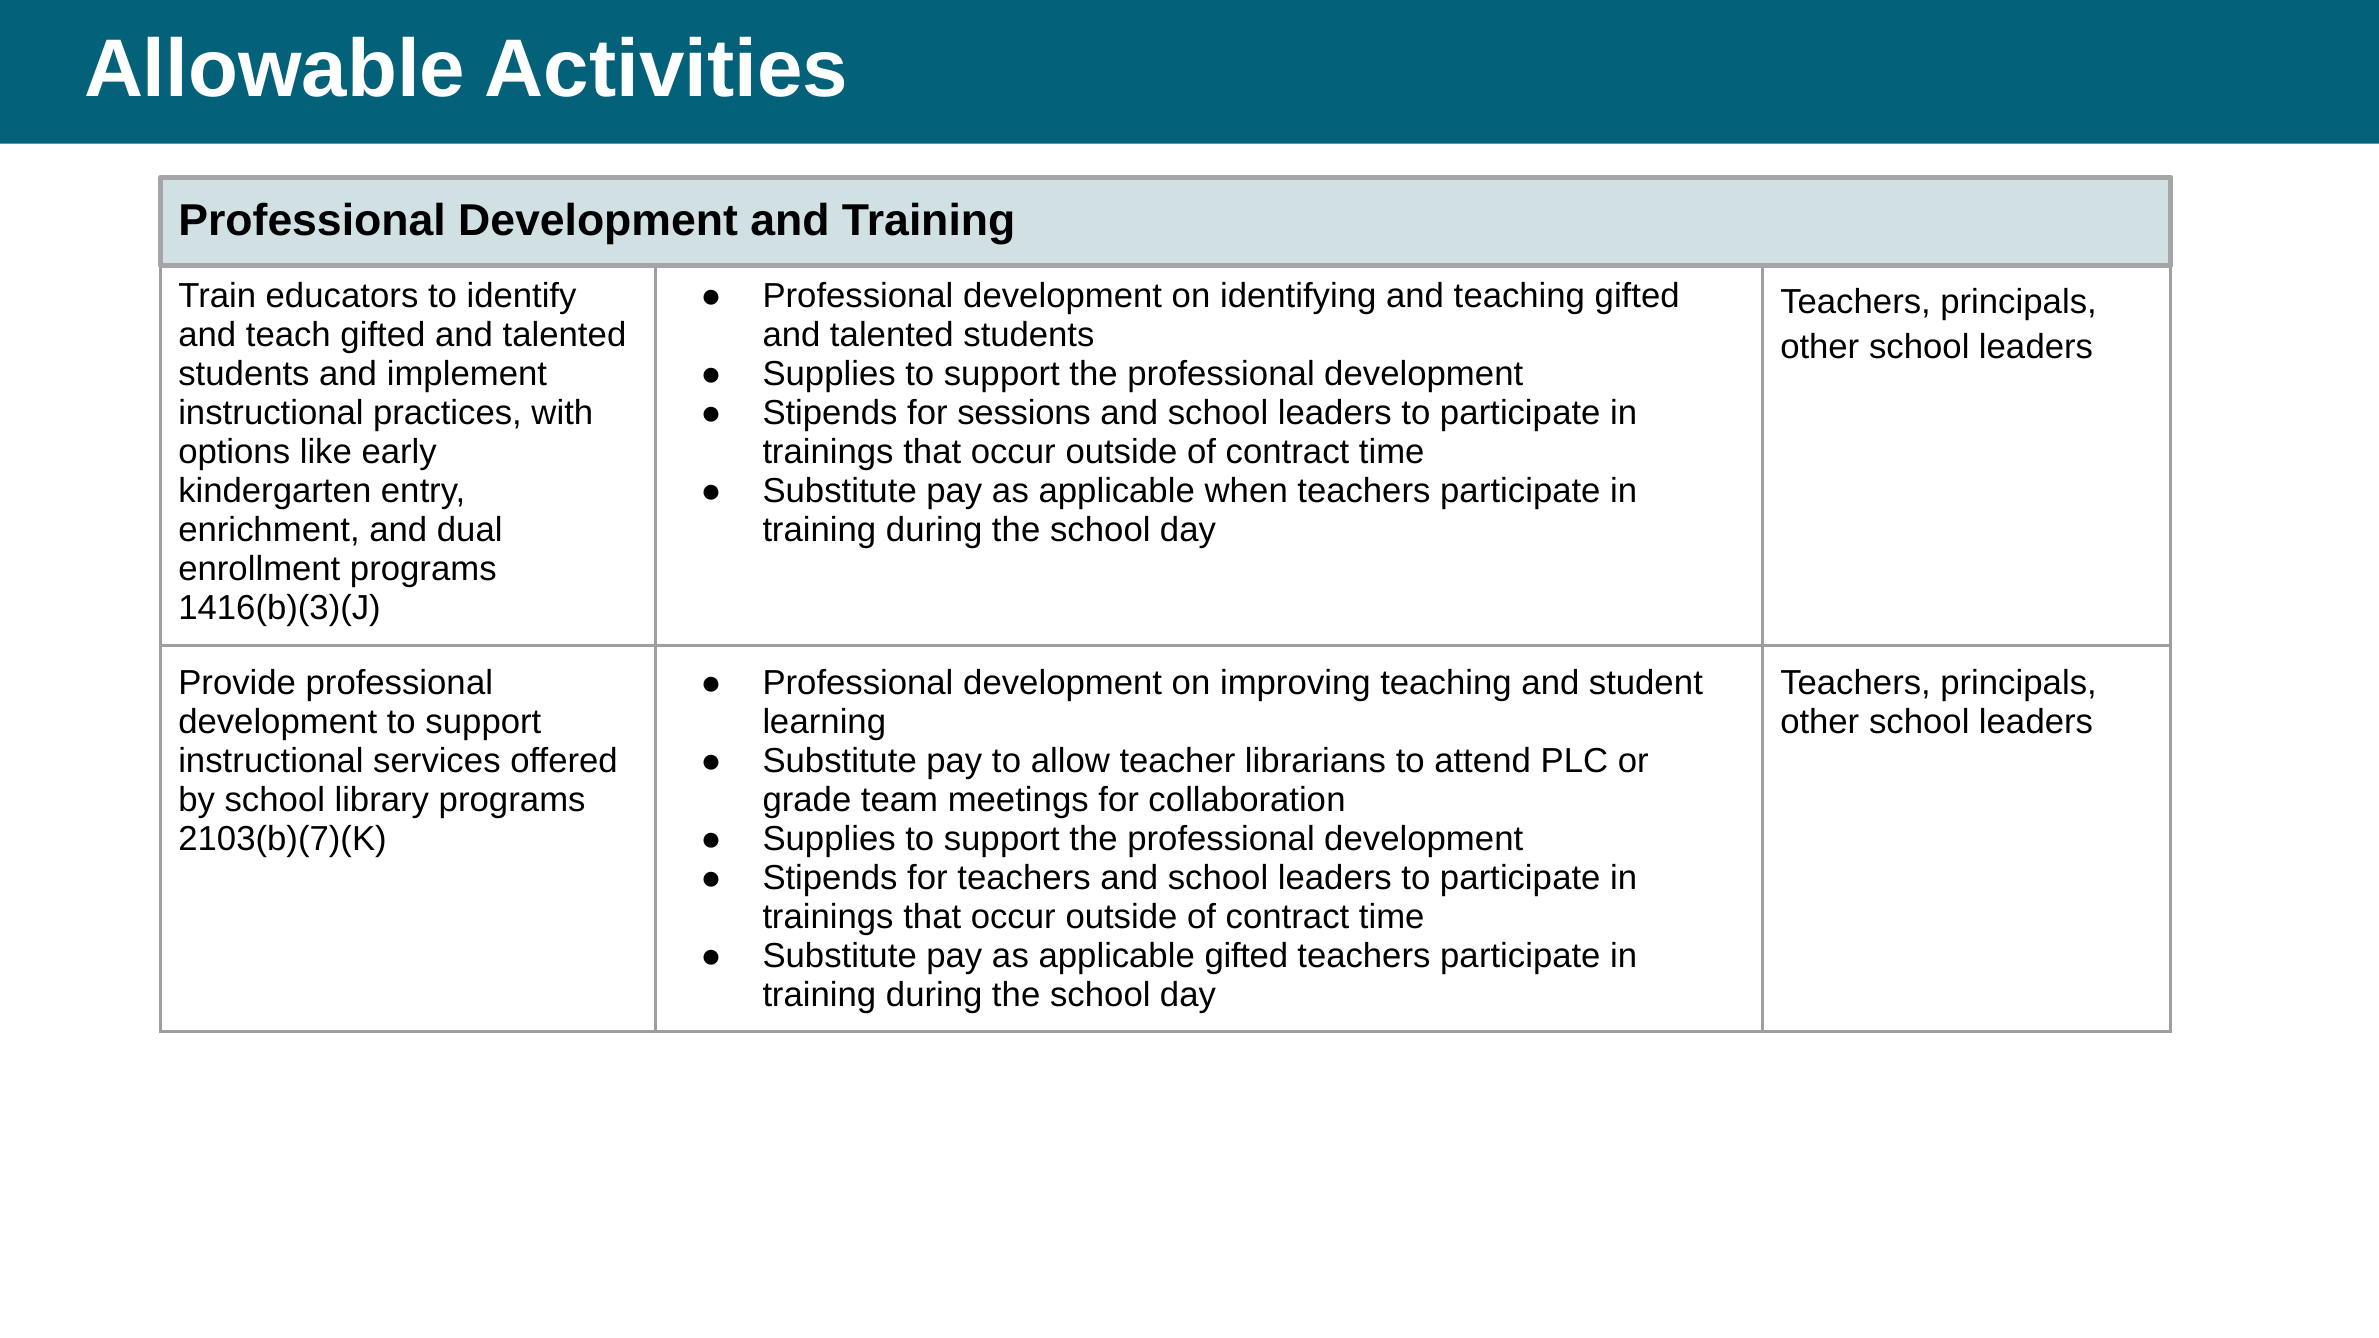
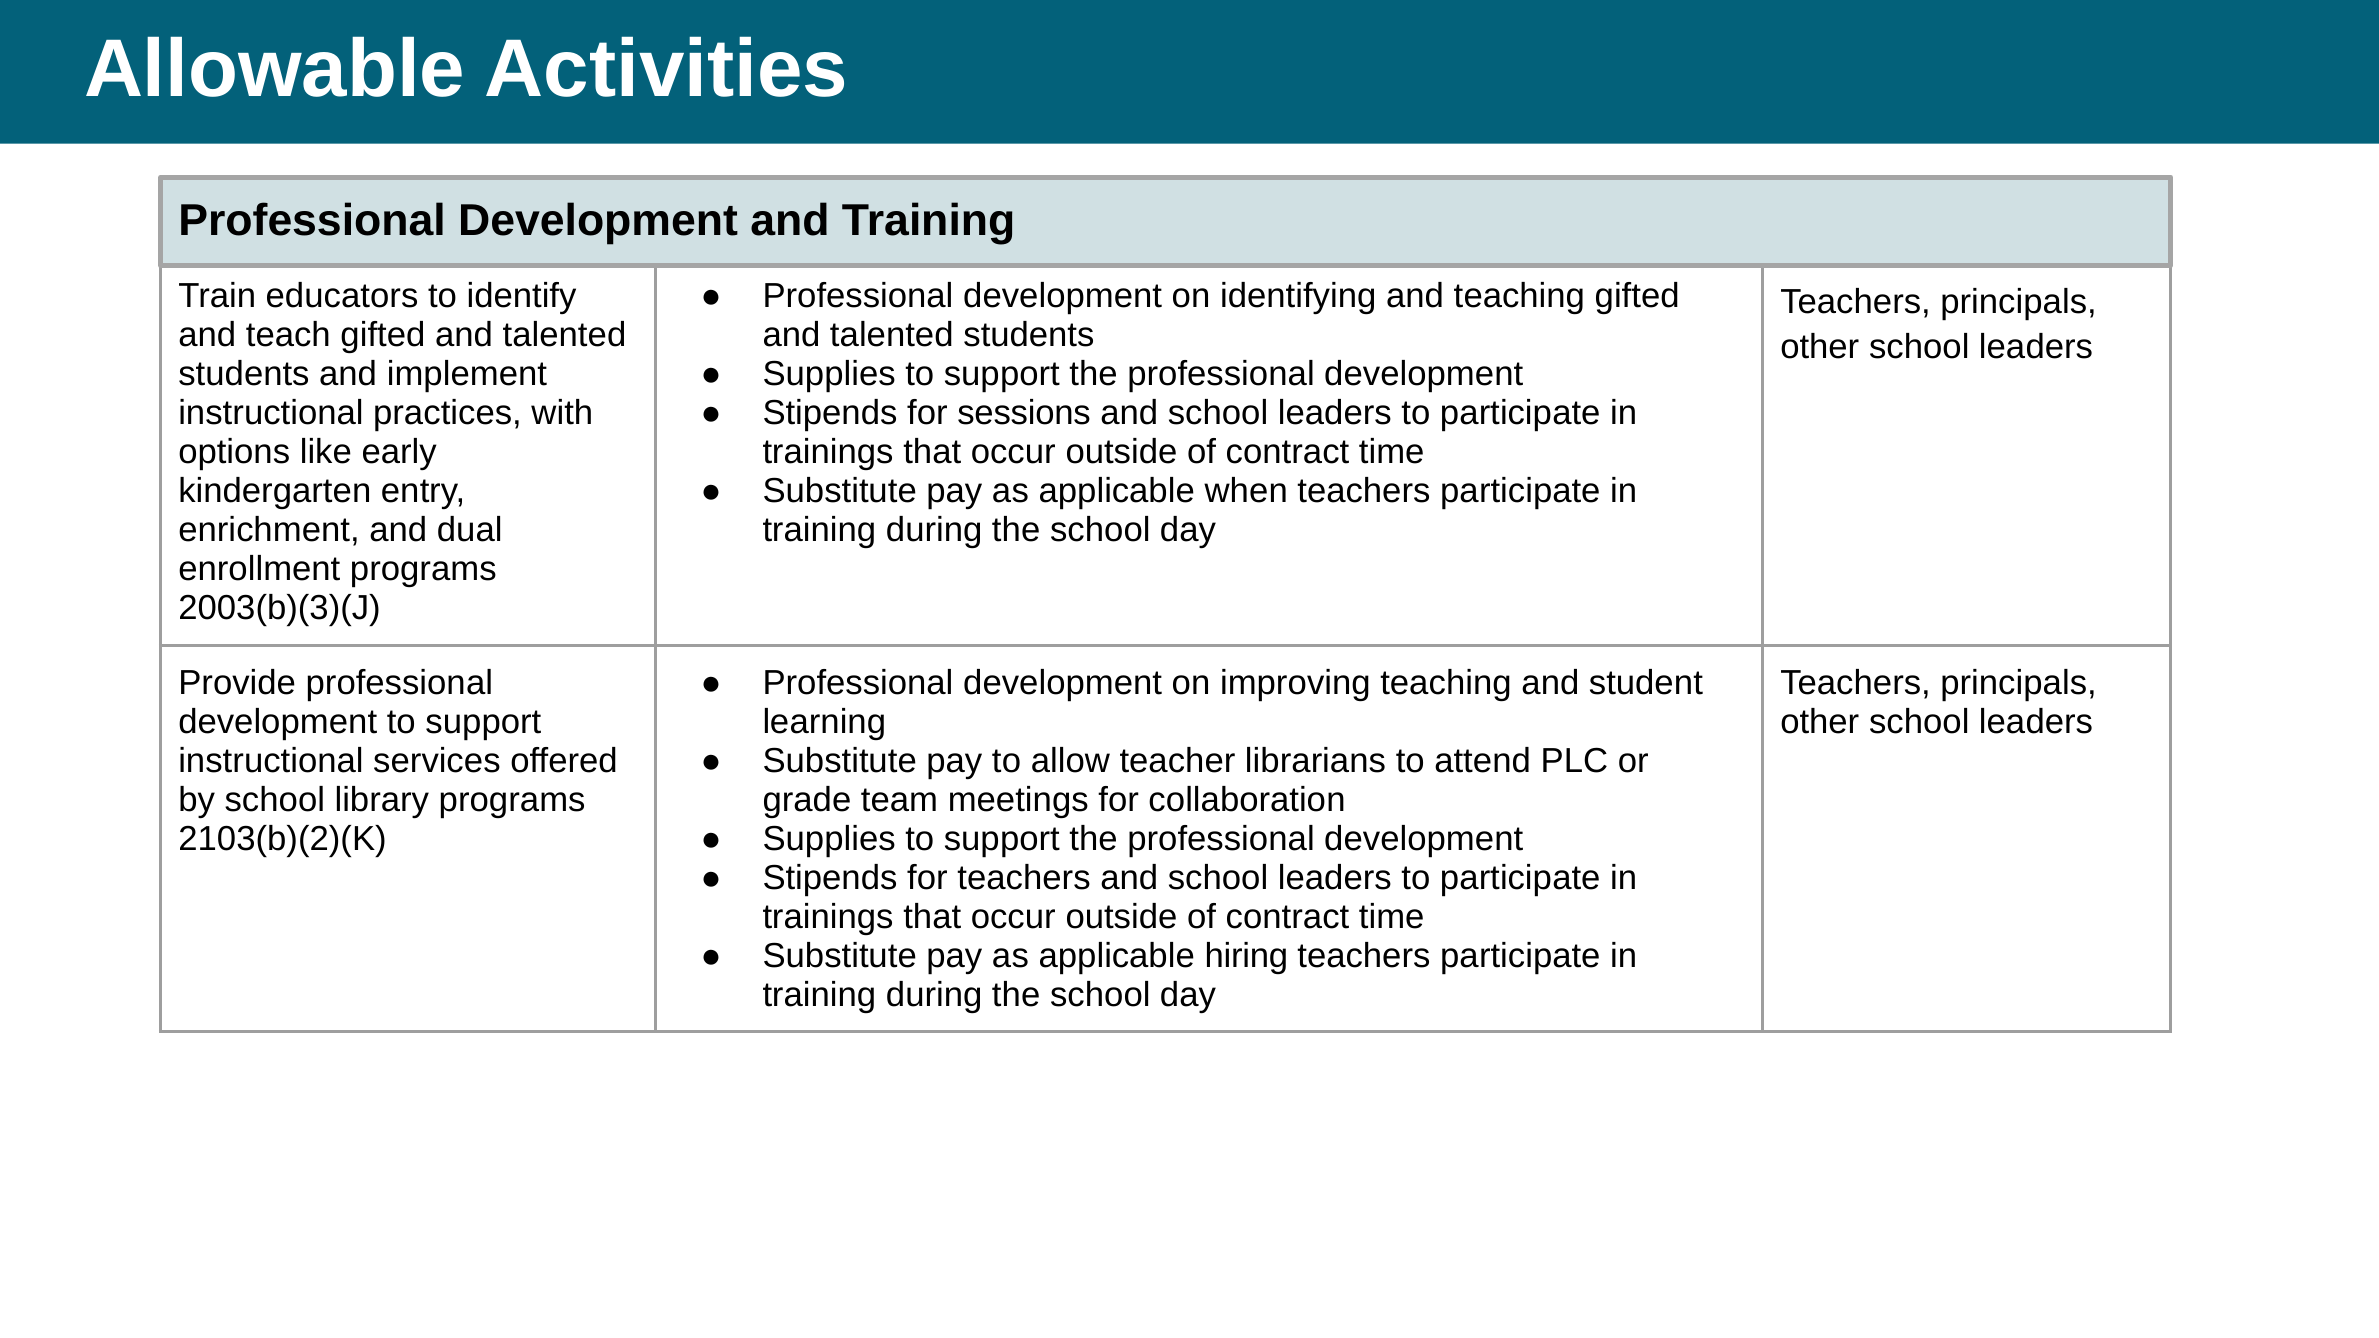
1416(b)(3)(J: 1416(b)(3)(J -> 2003(b)(3)(J (280, 608)
2103(b)(7)(K: 2103(b)(7)(K -> 2103(b)(2)(K (283, 839)
applicable gifted: gifted -> hiring (1246, 956)
